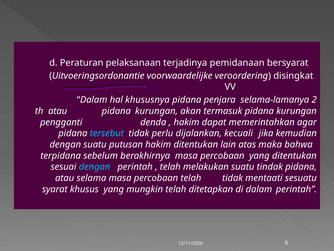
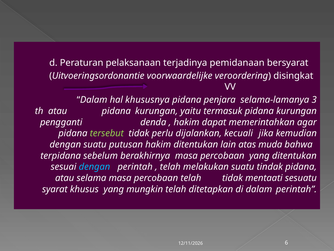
2: 2 -> 3 (314, 100)
akan: akan -> yaitu (191, 111)
tersebut colour: light blue -> light green (107, 133)
maka: maka -> muda (270, 144)
